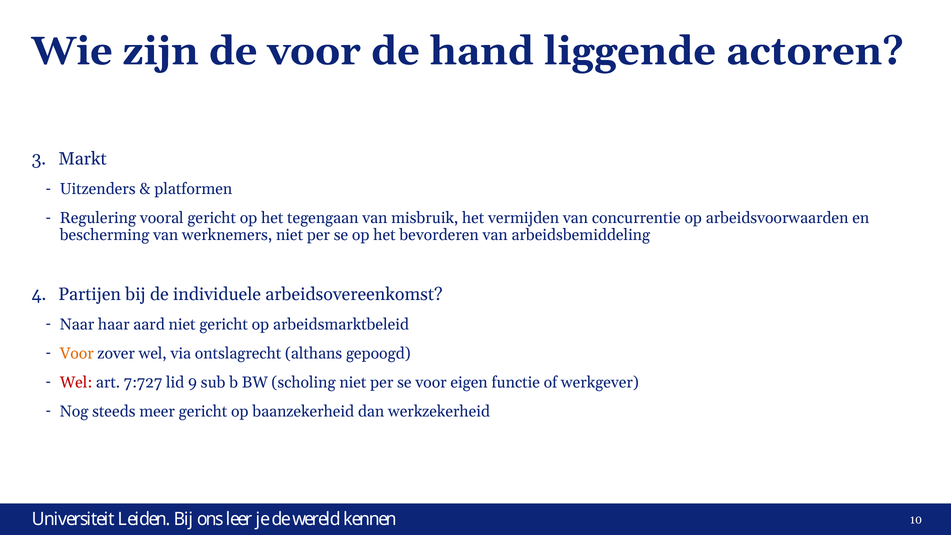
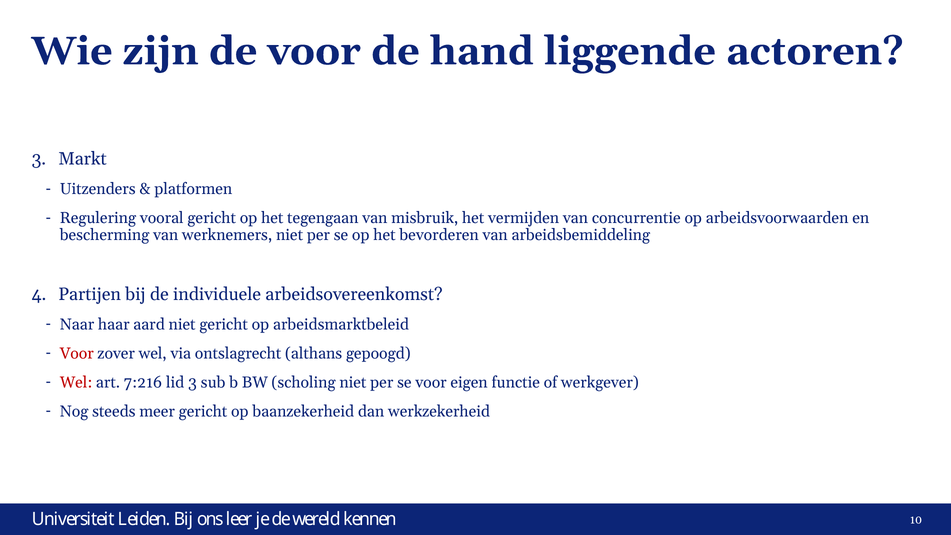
Voor colour: orange -> red (77, 353)
7:727: 7:727 -> 7:216 (143, 382)
lid 9: 9 -> 3 (192, 382)
